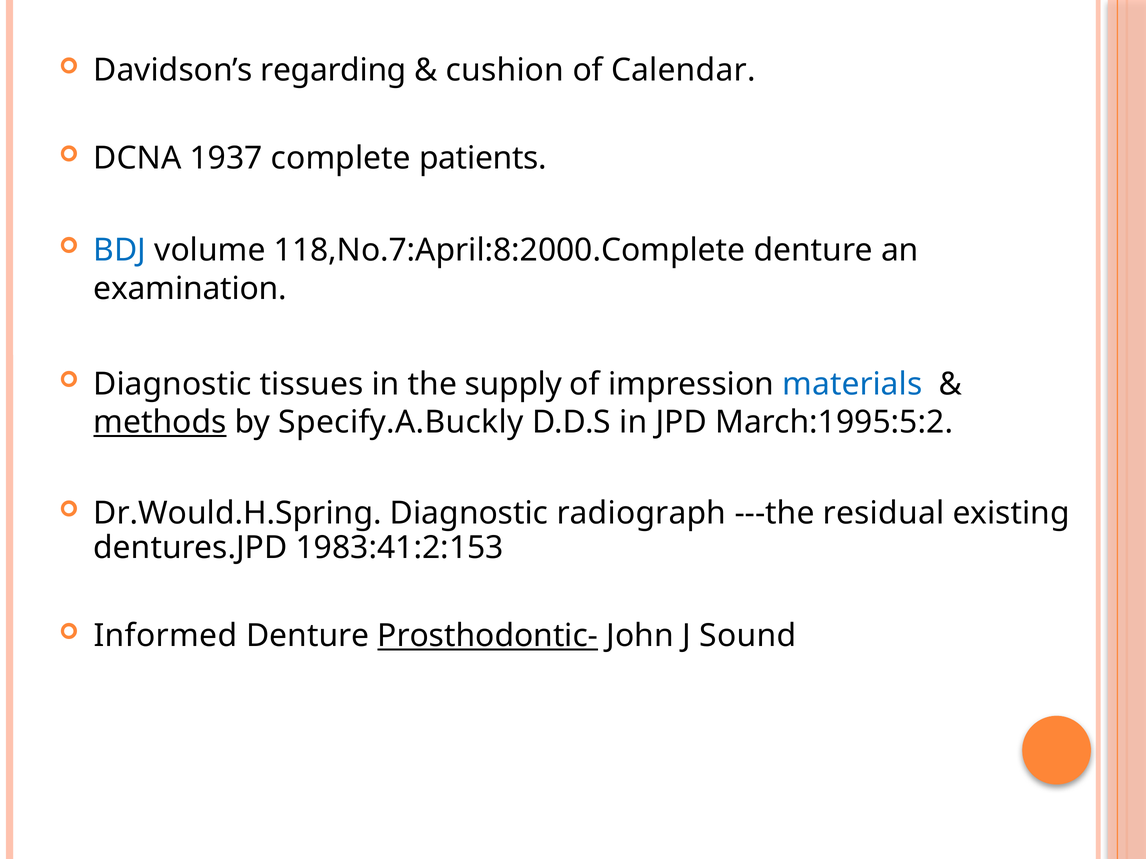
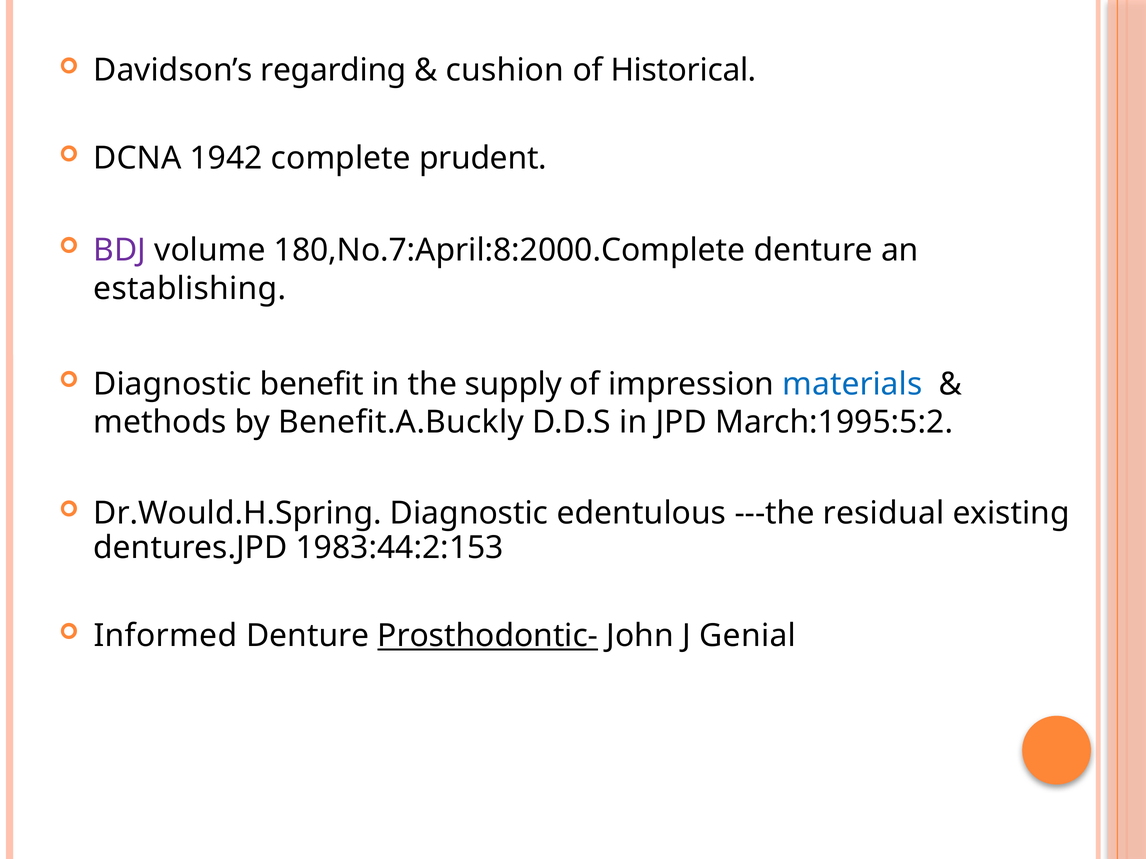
Calendar: Calendar -> Historical (684, 70)
1937: 1937 -> 1942 (226, 158)
patients: patients -> prudent (483, 158)
BDJ colour: blue -> purple (120, 250)
118,No.7:April:8:2000.Complete: 118,No.7:April:8:2000.Complete -> 180,No.7:April:8:2000.Complete (510, 250)
examination: examination -> establishing (190, 289)
tissues: tissues -> benefit (312, 384)
methods underline: present -> none (160, 422)
Specify.A.Buckly: Specify.A.Buckly -> Benefit.A.Buckly (401, 422)
radiograph: radiograph -> edentulous (641, 514)
1983:41:2:153: 1983:41:2:153 -> 1983:44:2:153 (400, 548)
Sound: Sound -> Genial (748, 636)
